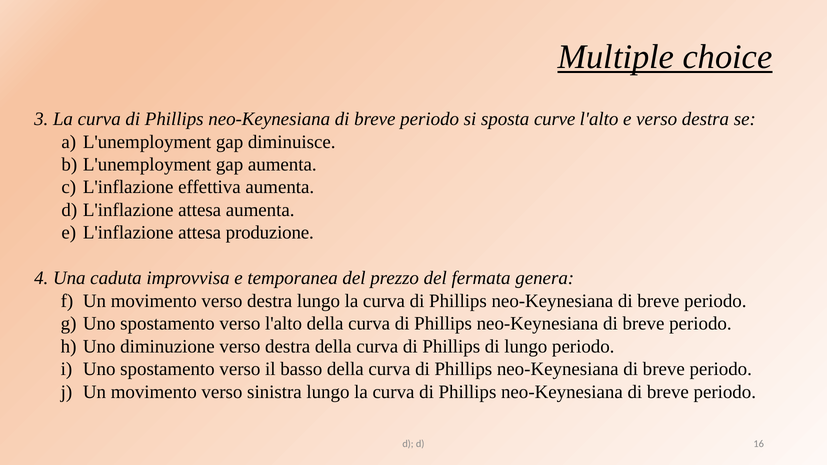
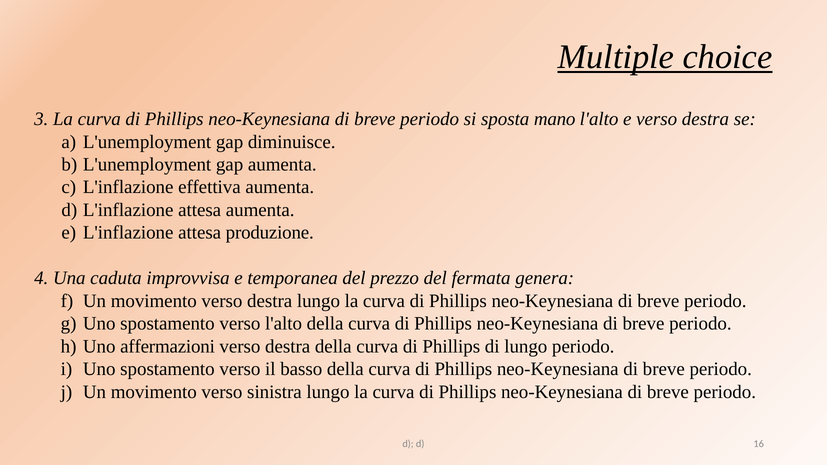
curve: curve -> mano (555, 119)
diminuzione: diminuzione -> affermazioni (168, 346)
